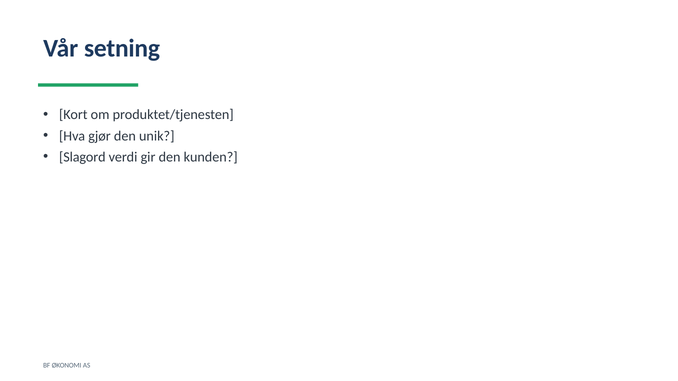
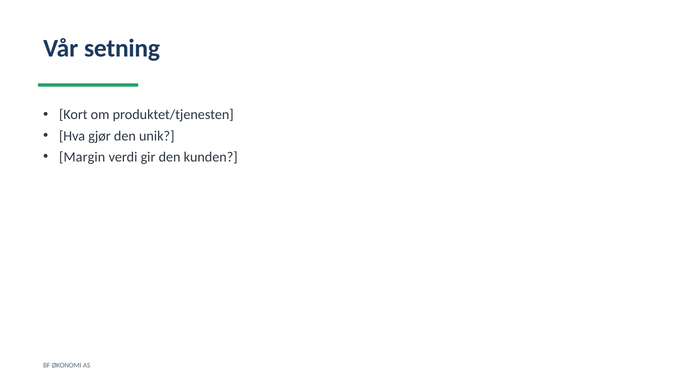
Slagord: Slagord -> Margin (82, 157)
